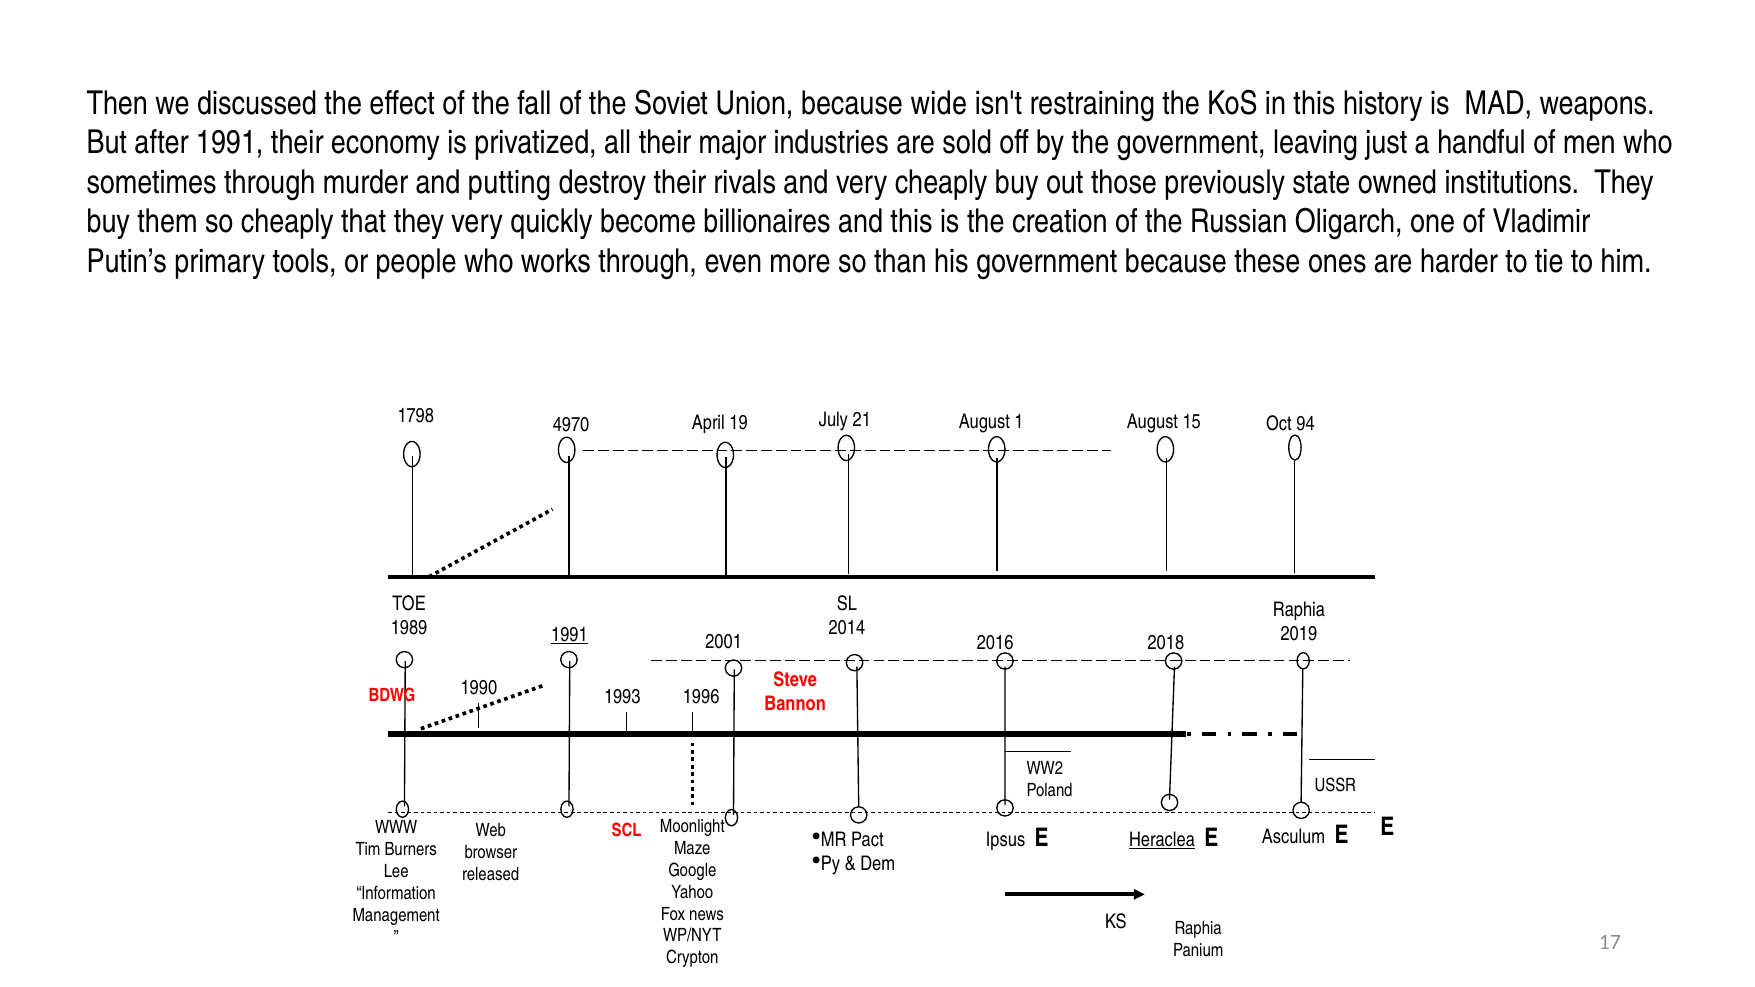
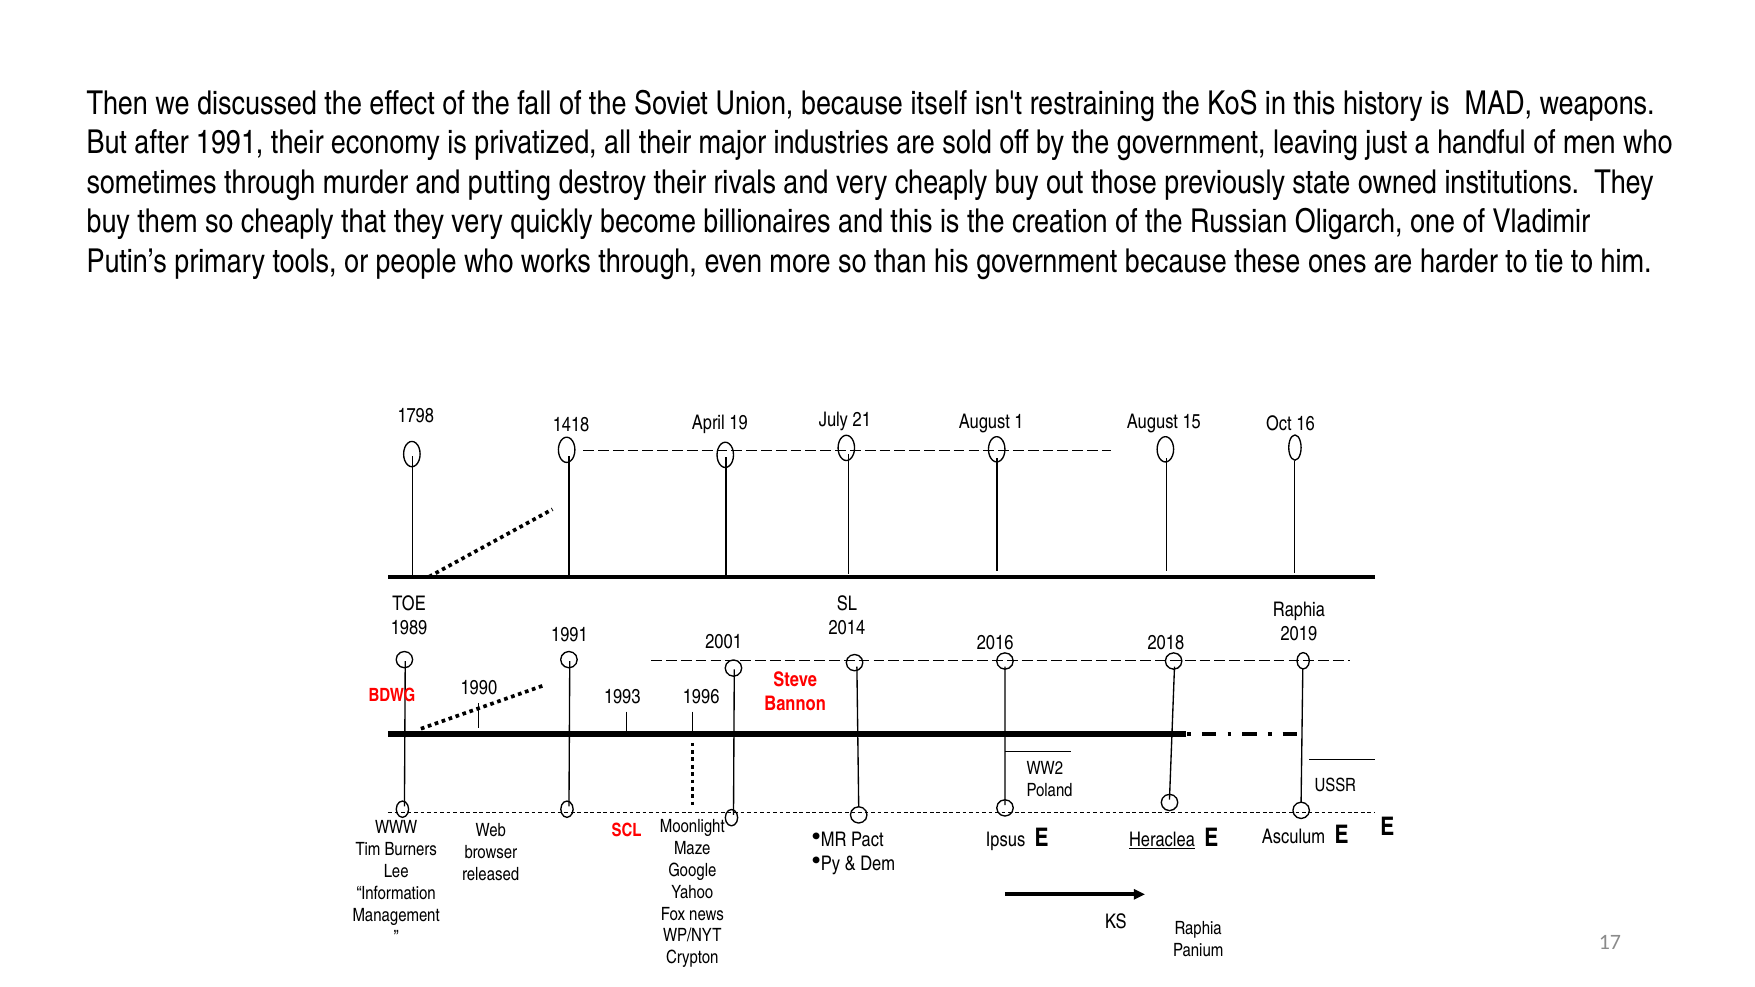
wide: wide -> itself (939, 104)
4970: 4970 -> 1418 (571, 425)
94: 94 -> 16 (1306, 424)
1991 underline: present -> none (570, 635)
